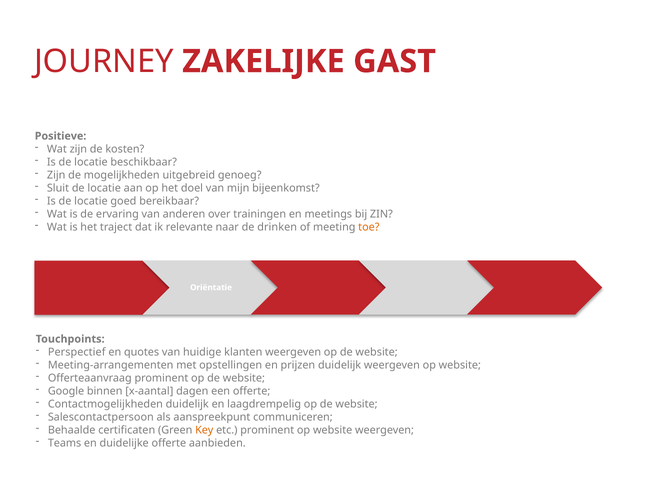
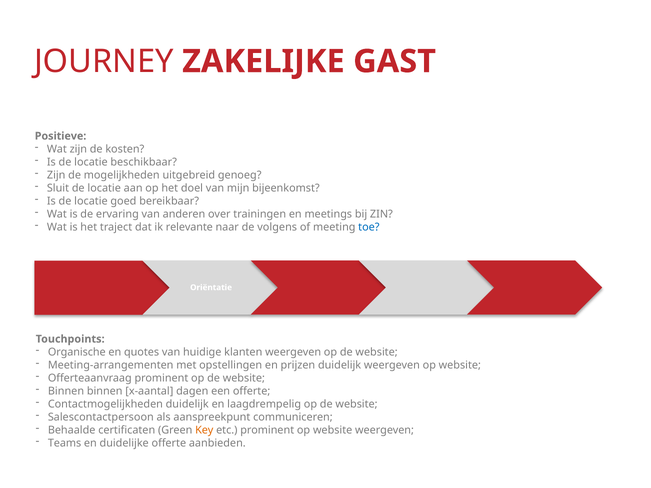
drinken: drinken -> volgens (277, 227)
toe colour: orange -> blue (369, 227)
Perspectief: Perspectief -> Organische (77, 352)
Google: Google -> Binnen (66, 391)
